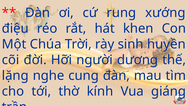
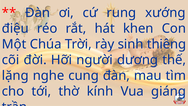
huyền: huyền -> thiêng (167, 44)
